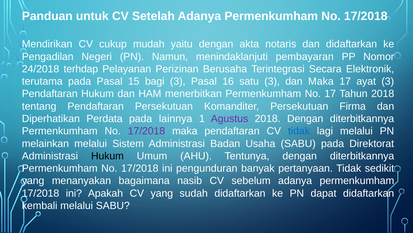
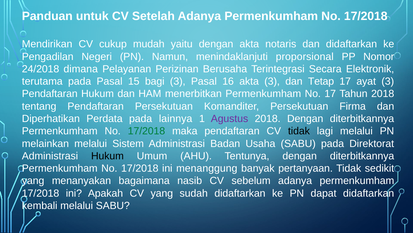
pembayaran: pembayaran -> proporsional (305, 56)
terhdap: terhdap -> dimana (81, 69)
16 satu: satu -> akta (249, 81)
dan Maka: Maka -> Tetap (321, 81)
17/2018 colour: purple -> green (146, 131)
tidak colour: blue -> black (299, 131)
pengunduran: pengunduran -> menanggung (207, 168)
